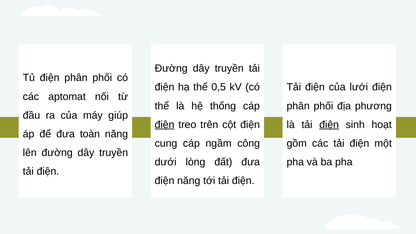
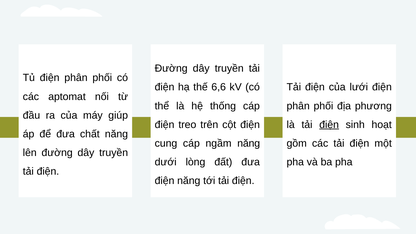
0,5: 0,5 -> 6,6 (219, 87)
điện underline: present -> none (165, 125)
toàn: toàn -> chất (90, 134)
ngầm công: công -> năng (249, 143)
